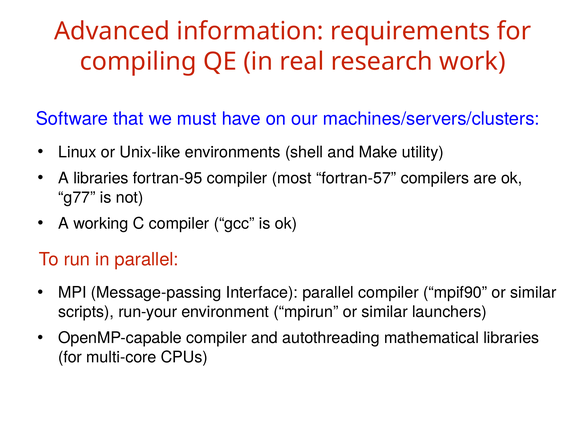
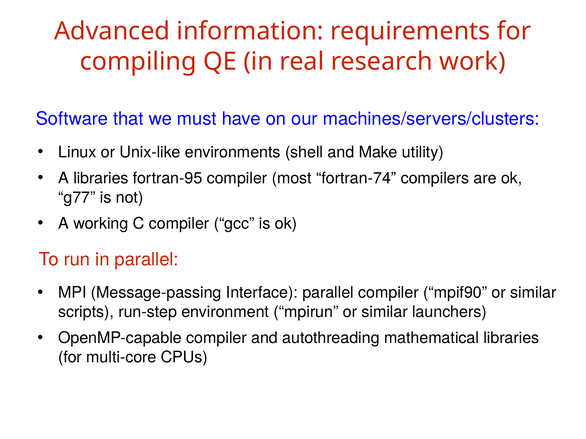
fortran-57: fortran-57 -> fortran-74 (356, 178)
run-your: run-your -> run-step (148, 312)
